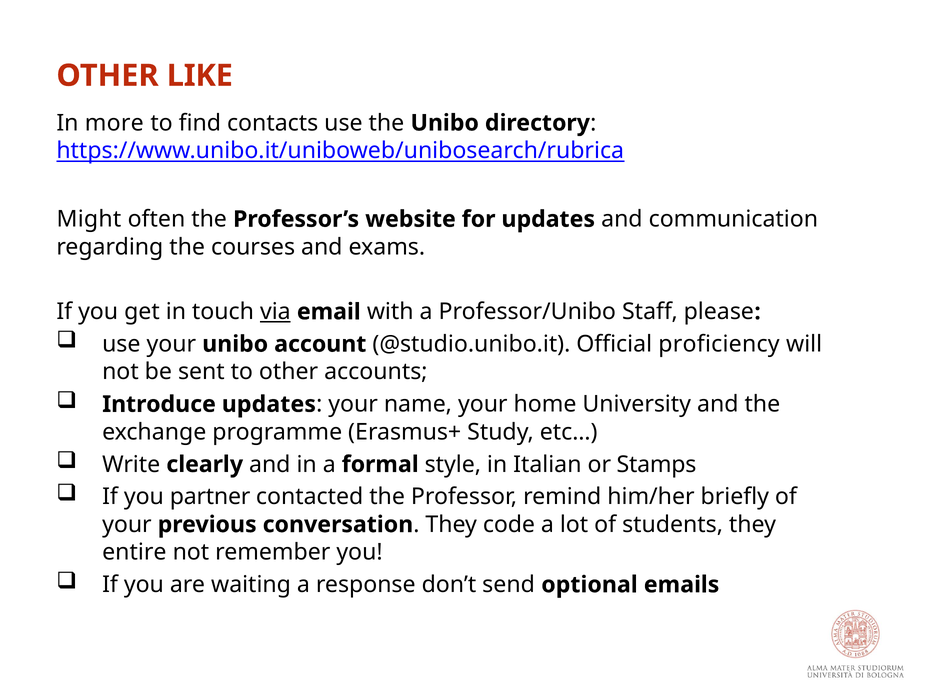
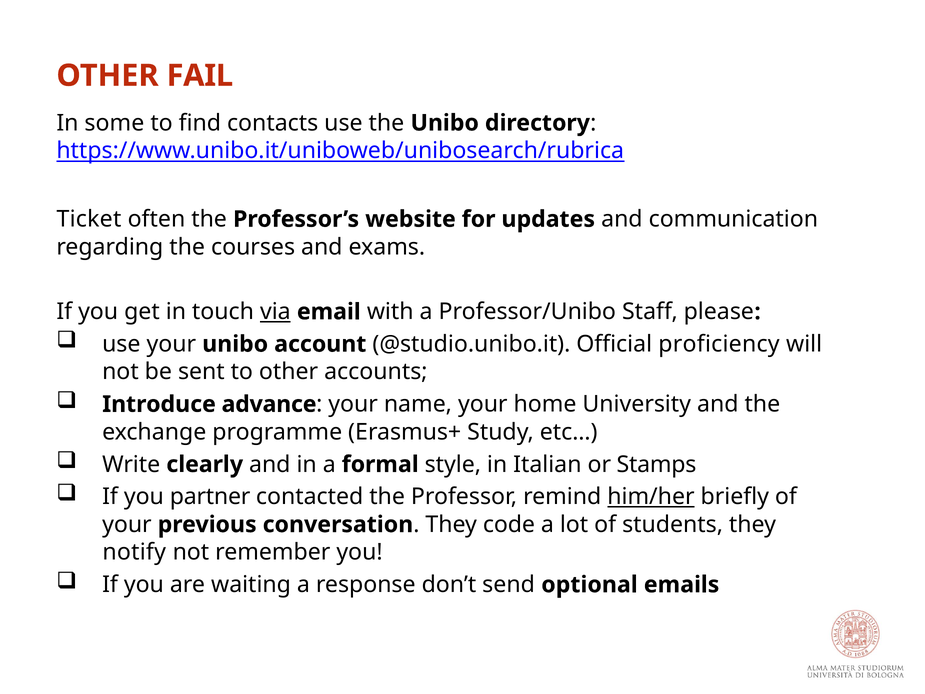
LIKE: LIKE -> FAIL (200, 76)
more: more -> some (114, 123)
Might: Might -> Ticket (89, 219)
Introduce updates: updates -> advance (269, 404)
him/her underline: none -> present (651, 497)
entire: entire -> notify (134, 552)
